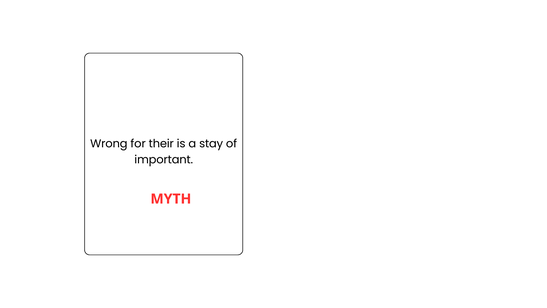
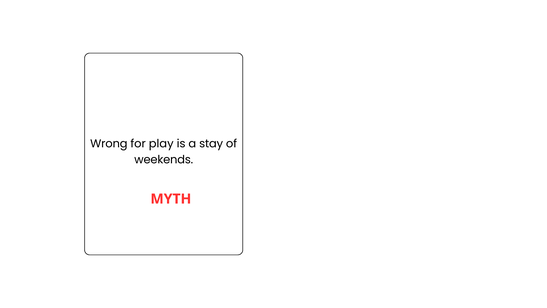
their: their -> play (161, 143)
important: important -> weekends (164, 159)
